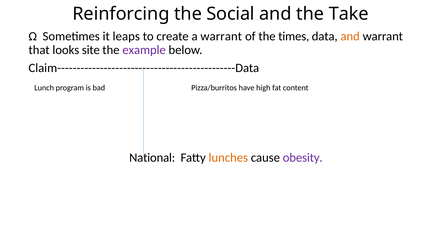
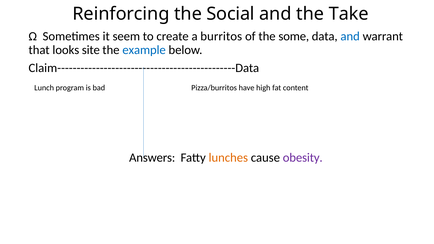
leaps: leaps -> seem (126, 36)
a warrant: warrant -> burritos (221, 36)
times: times -> some (294, 36)
and colour: orange -> blue (350, 36)
example colour: purple -> blue (144, 50)
National: National -> Answers (152, 158)
